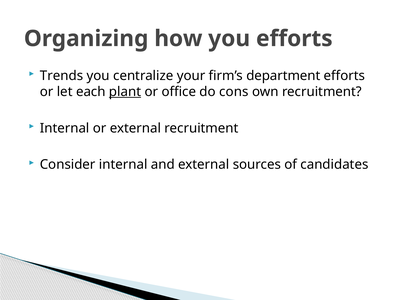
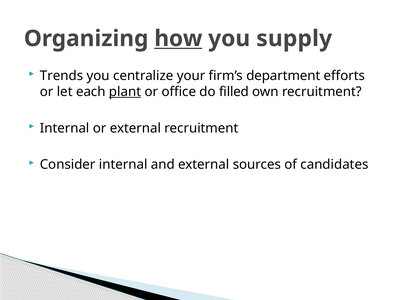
how underline: none -> present (178, 38)
you efforts: efforts -> supply (294, 38)
cons: cons -> filled (234, 91)
